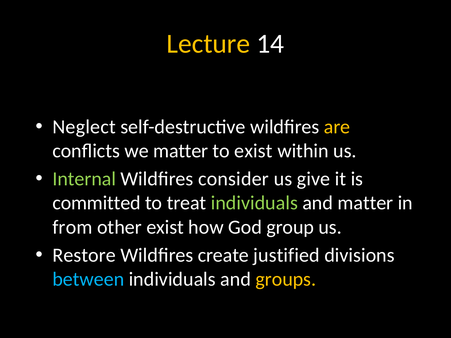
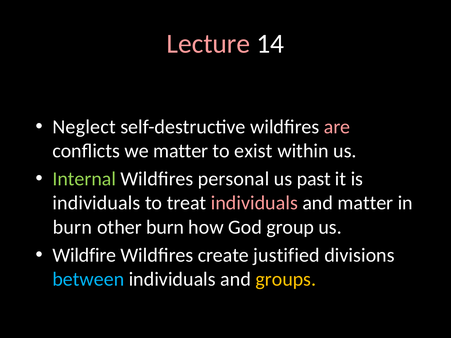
Lecture colour: yellow -> pink (208, 44)
are colour: yellow -> pink (337, 127)
consider: consider -> personal (234, 179)
give: give -> past (314, 179)
committed: committed -> individuals (96, 203)
individuals colour: light green -> pink (254, 203)
from: from -> burn (72, 227)
other exist: exist -> burn (165, 227)
Restore: Restore -> Wildfire (84, 255)
